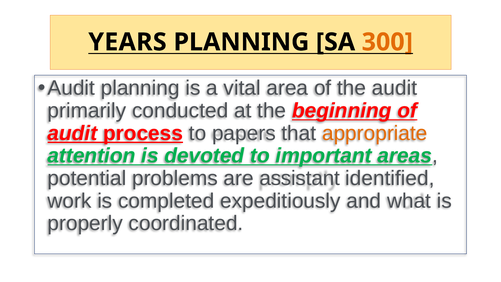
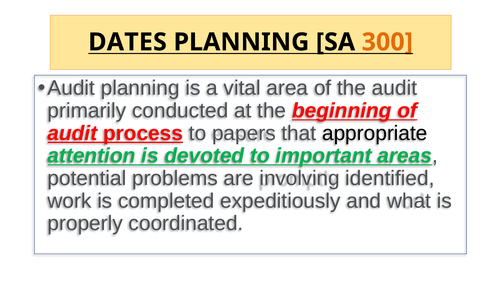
YEARS: YEARS -> DATES (128, 42)
appropriate colour: orange -> black (375, 133)
assistant: assistant -> involving (300, 178)
